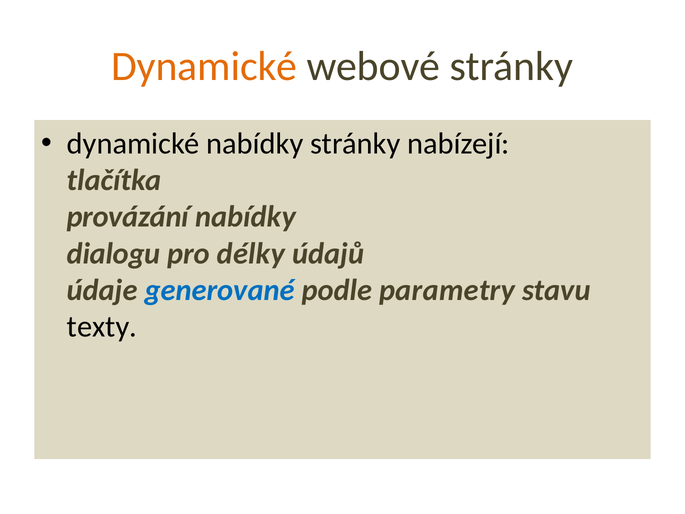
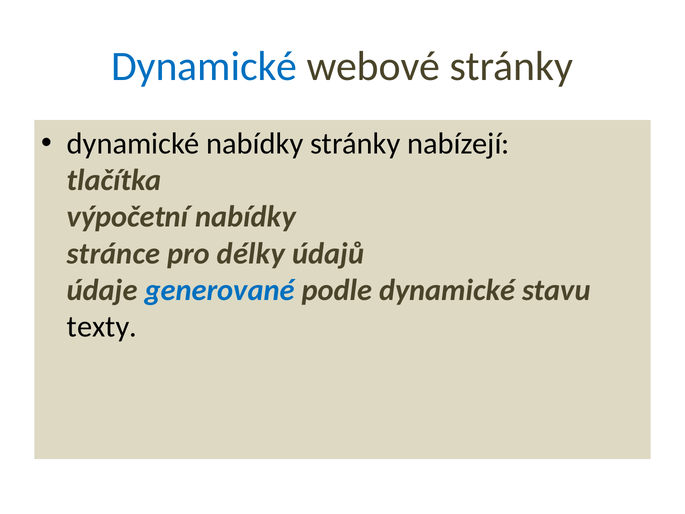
Dynamické colour: orange -> blue (204, 66)
provázání: provázání -> výpočetní (128, 217)
dialogu: dialogu -> stránce (113, 253)
podle parametry: parametry -> dynamické (447, 290)
